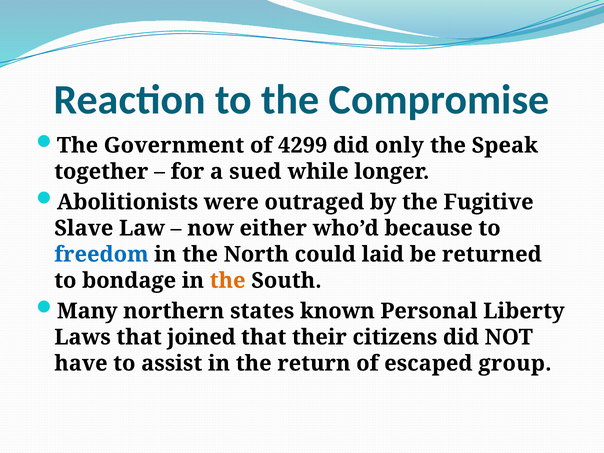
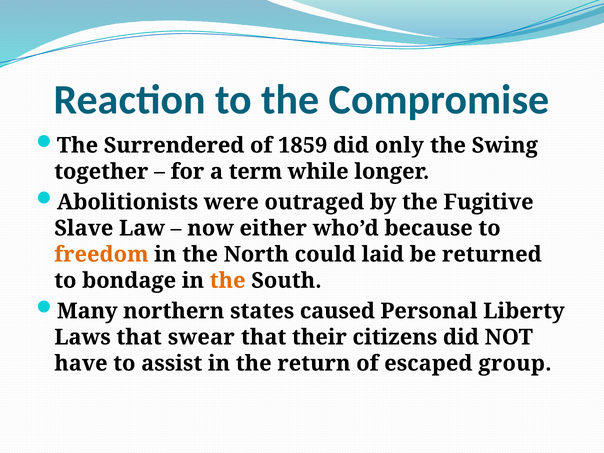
Government: Government -> Surrendered (174, 145)
4299: 4299 -> 1859 (303, 145)
Speak: Speak -> Swing (505, 145)
sued: sued -> term (255, 172)
freedom colour: blue -> orange (101, 254)
known: known -> caused (337, 311)
joined: joined -> swear (201, 337)
